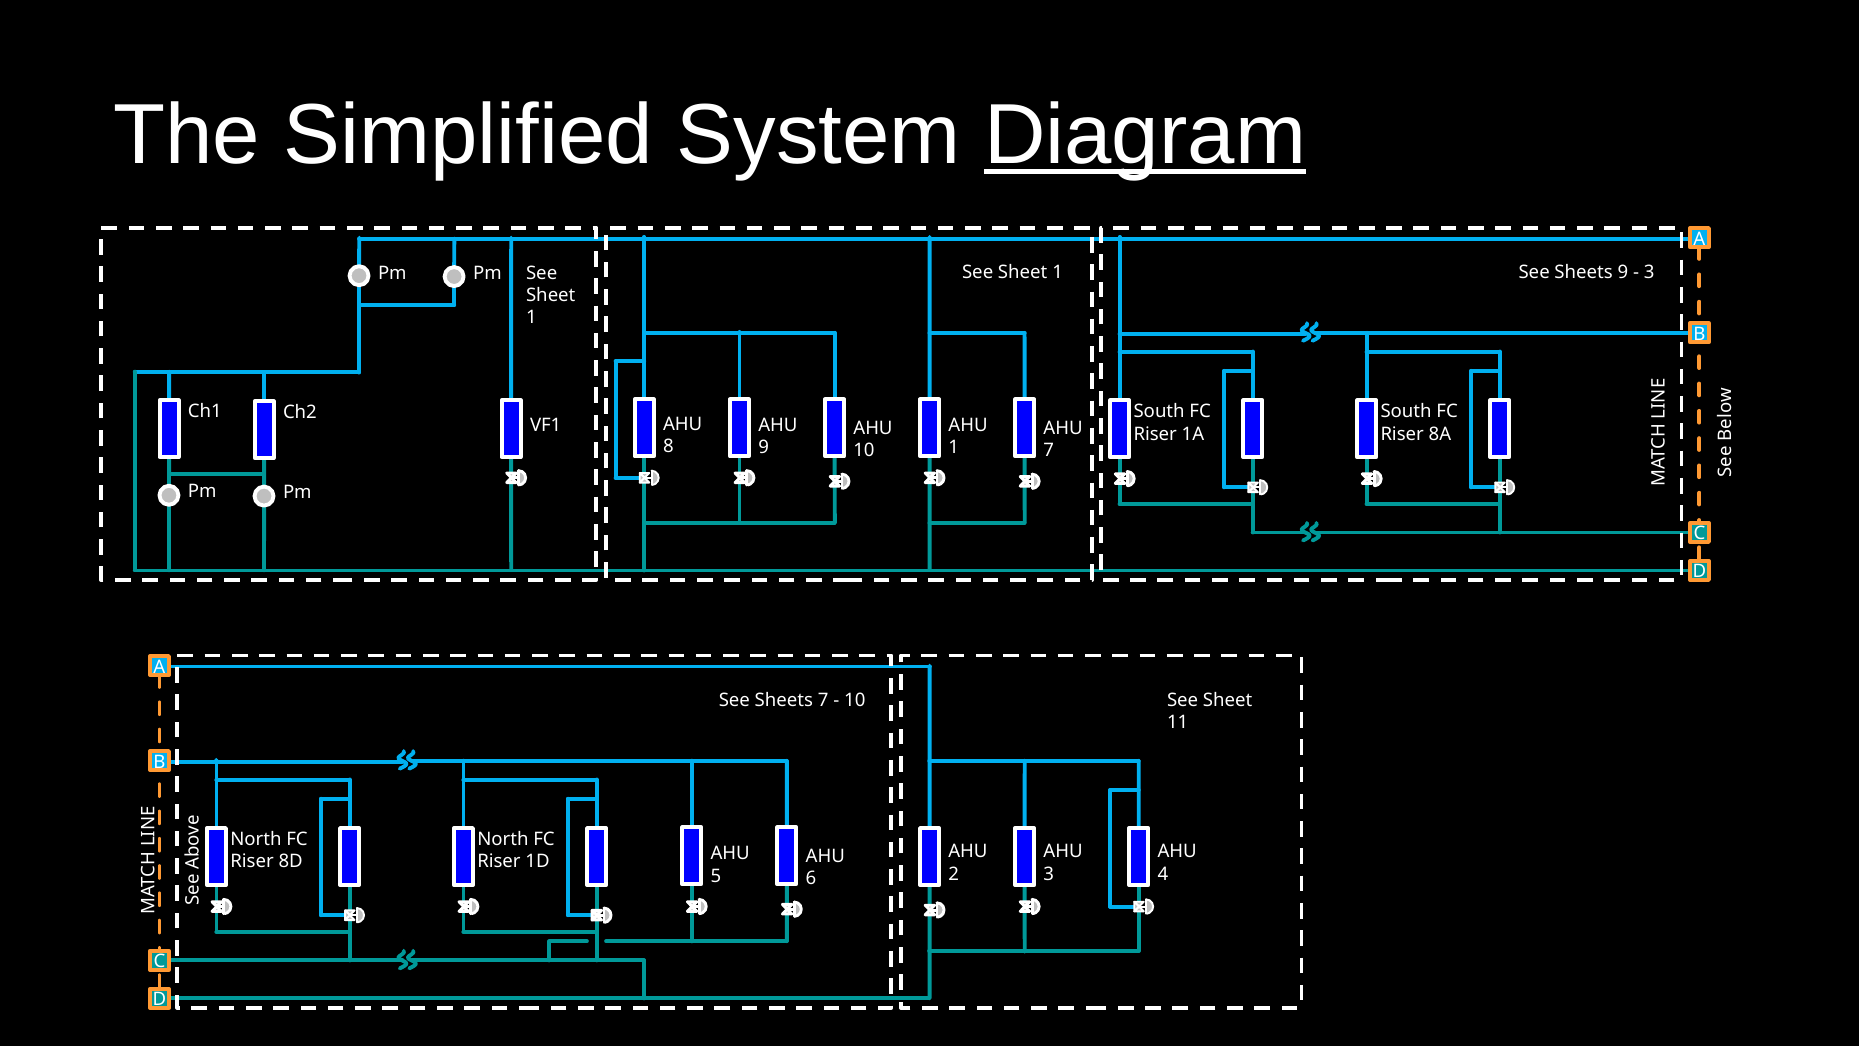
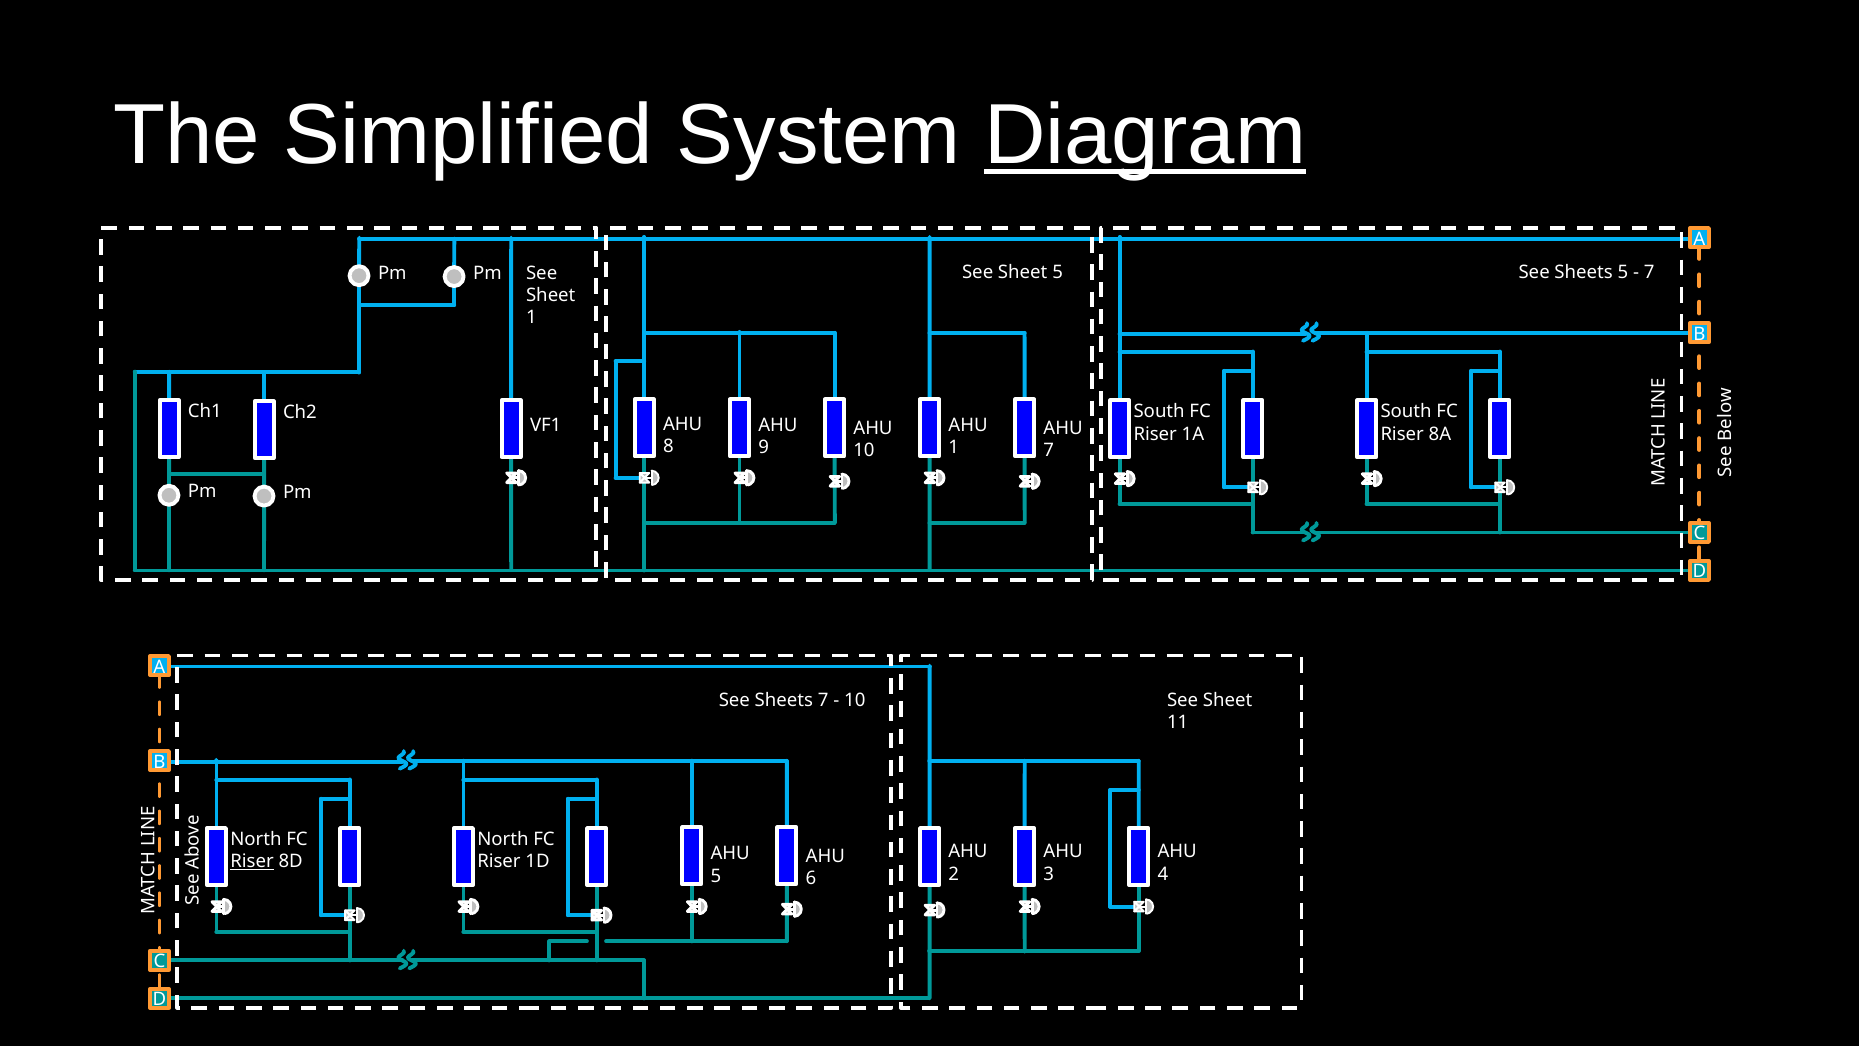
1: 1 -> 5 (1058, 272)
Sheets 9: 9 -> 5 (1623, 272)
3: 3 -> 7 (1649, 272)
Riser underline: none -> present (252, 862)
